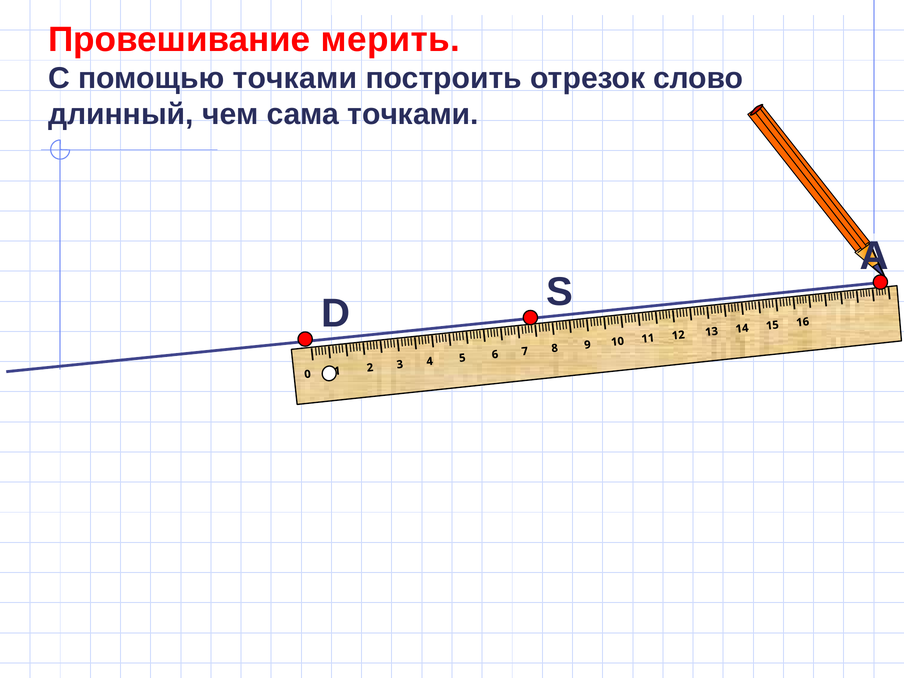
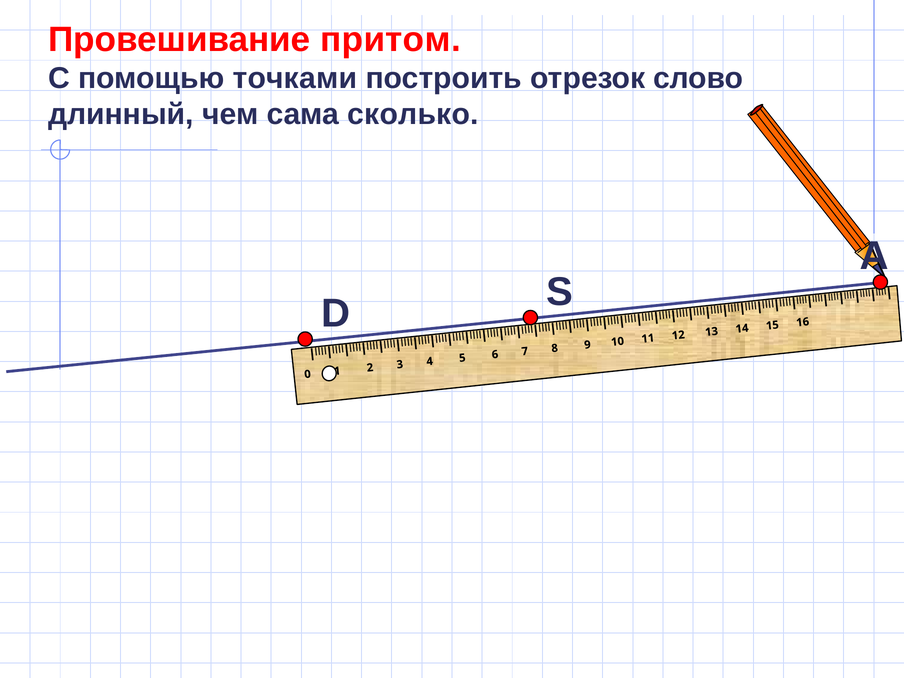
мерить: мерить -> притом (391, 40)
сама точками: точками -> сколько (413, 115)
